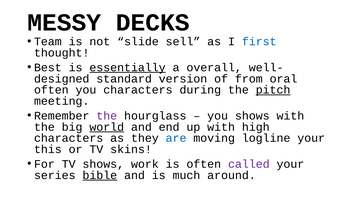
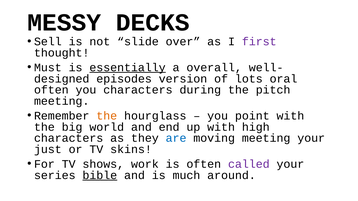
Team: Team -> Sell (48, 42)
sell: sell -> over (183, 42)
first colour: blue -> purple (259, 42)
Best: Best -> Must (48, 68)
standard: standard -> episodes (124, 79)
from: from -> lots (249, 79)
pitch underline: present -> none (273, 90)
the colour: purple -> orange (107, 116)
you shows: shows -> point (252, 116)
world underline: present -> none (107, 127)
moving logline: logline -> meeting (266, 138)
this: this -> just (48, 150)
